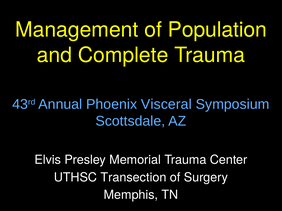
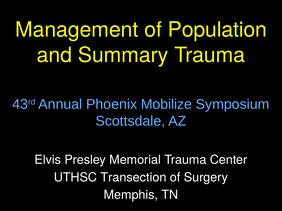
Complete: Complete -> Summary (123, 55)
Visceral: Visceral -> Mobilize (166, 105)
